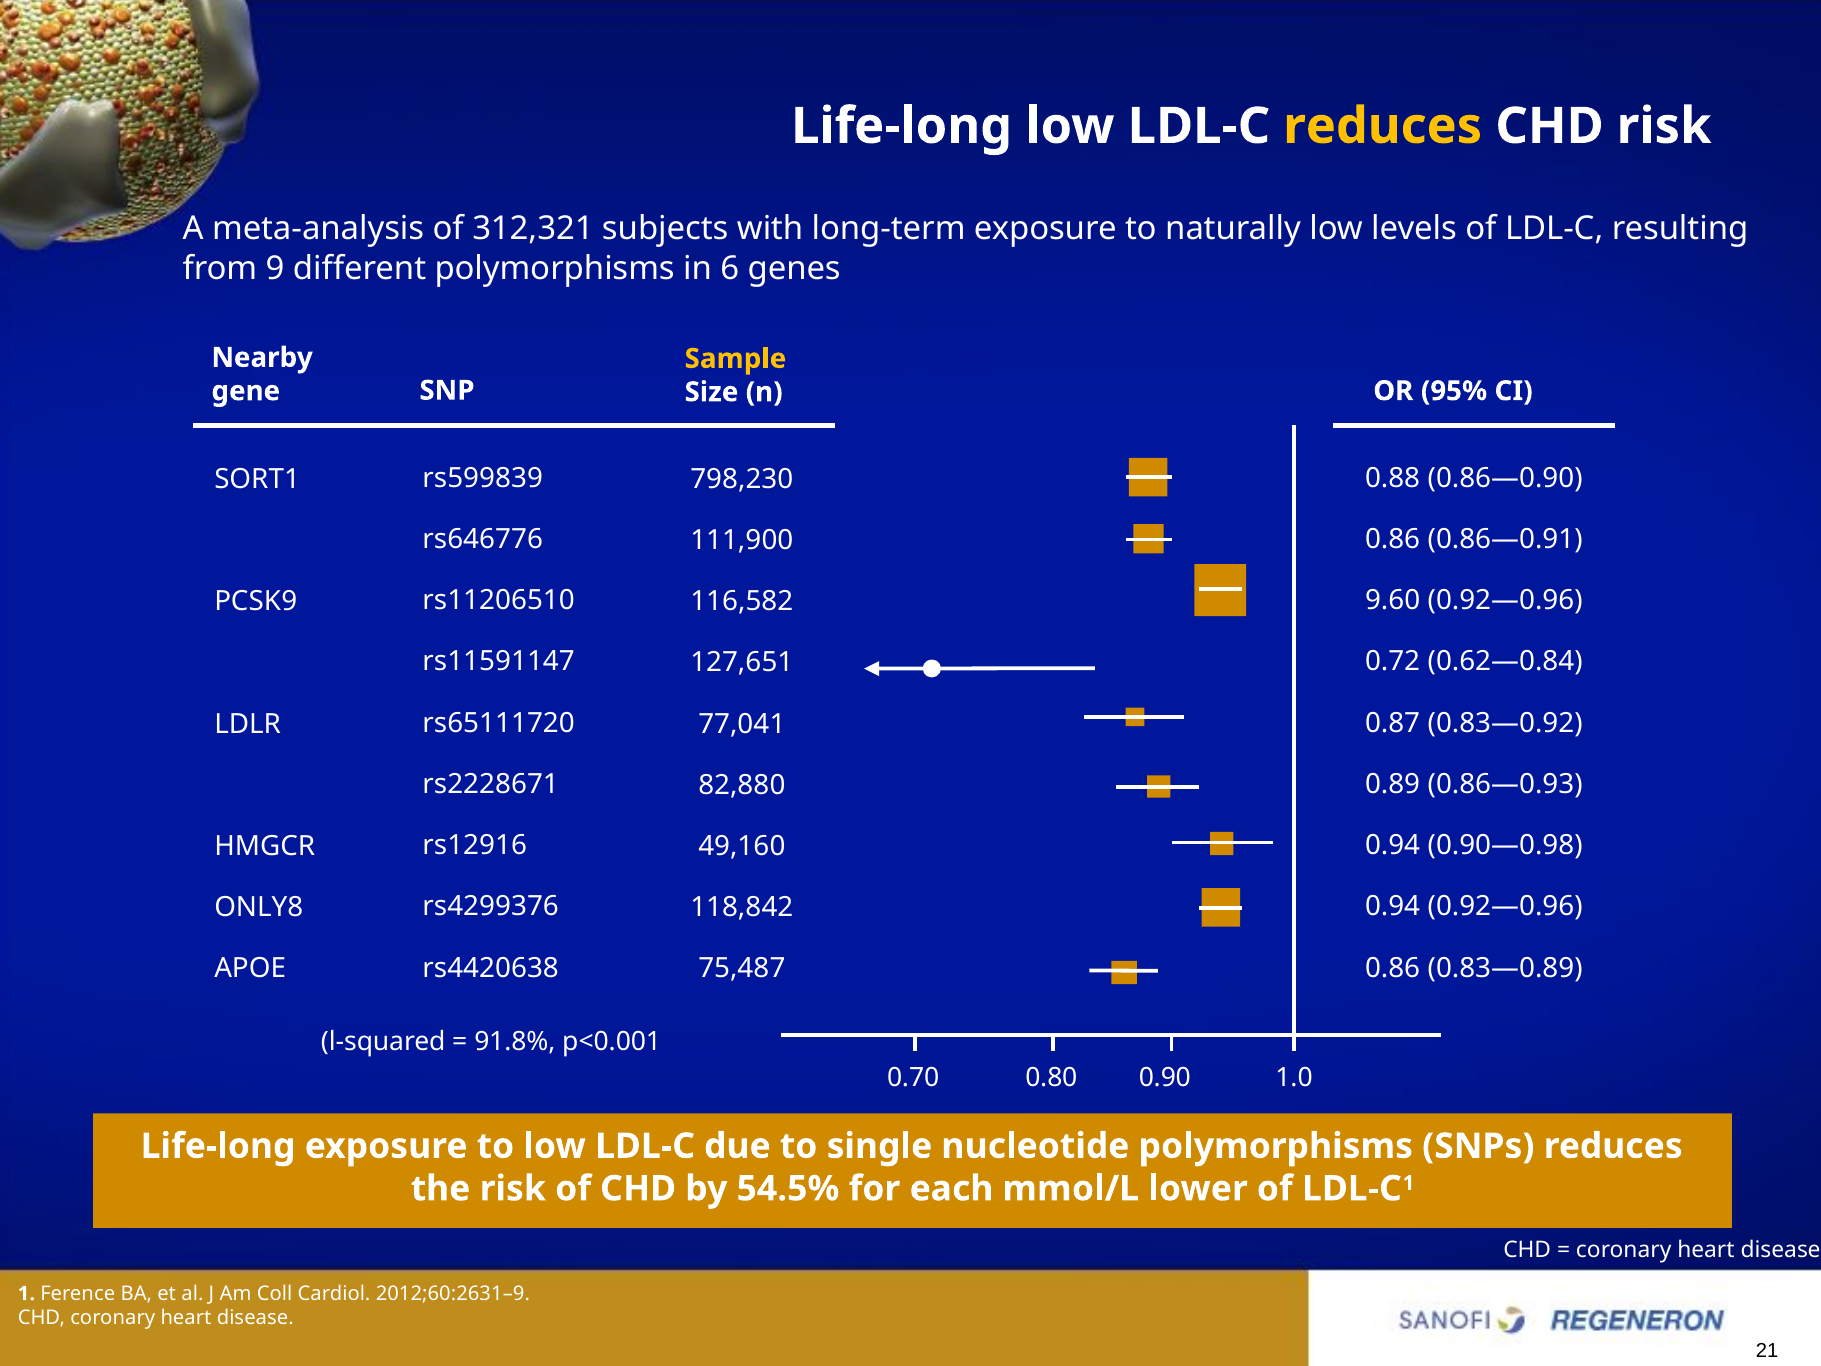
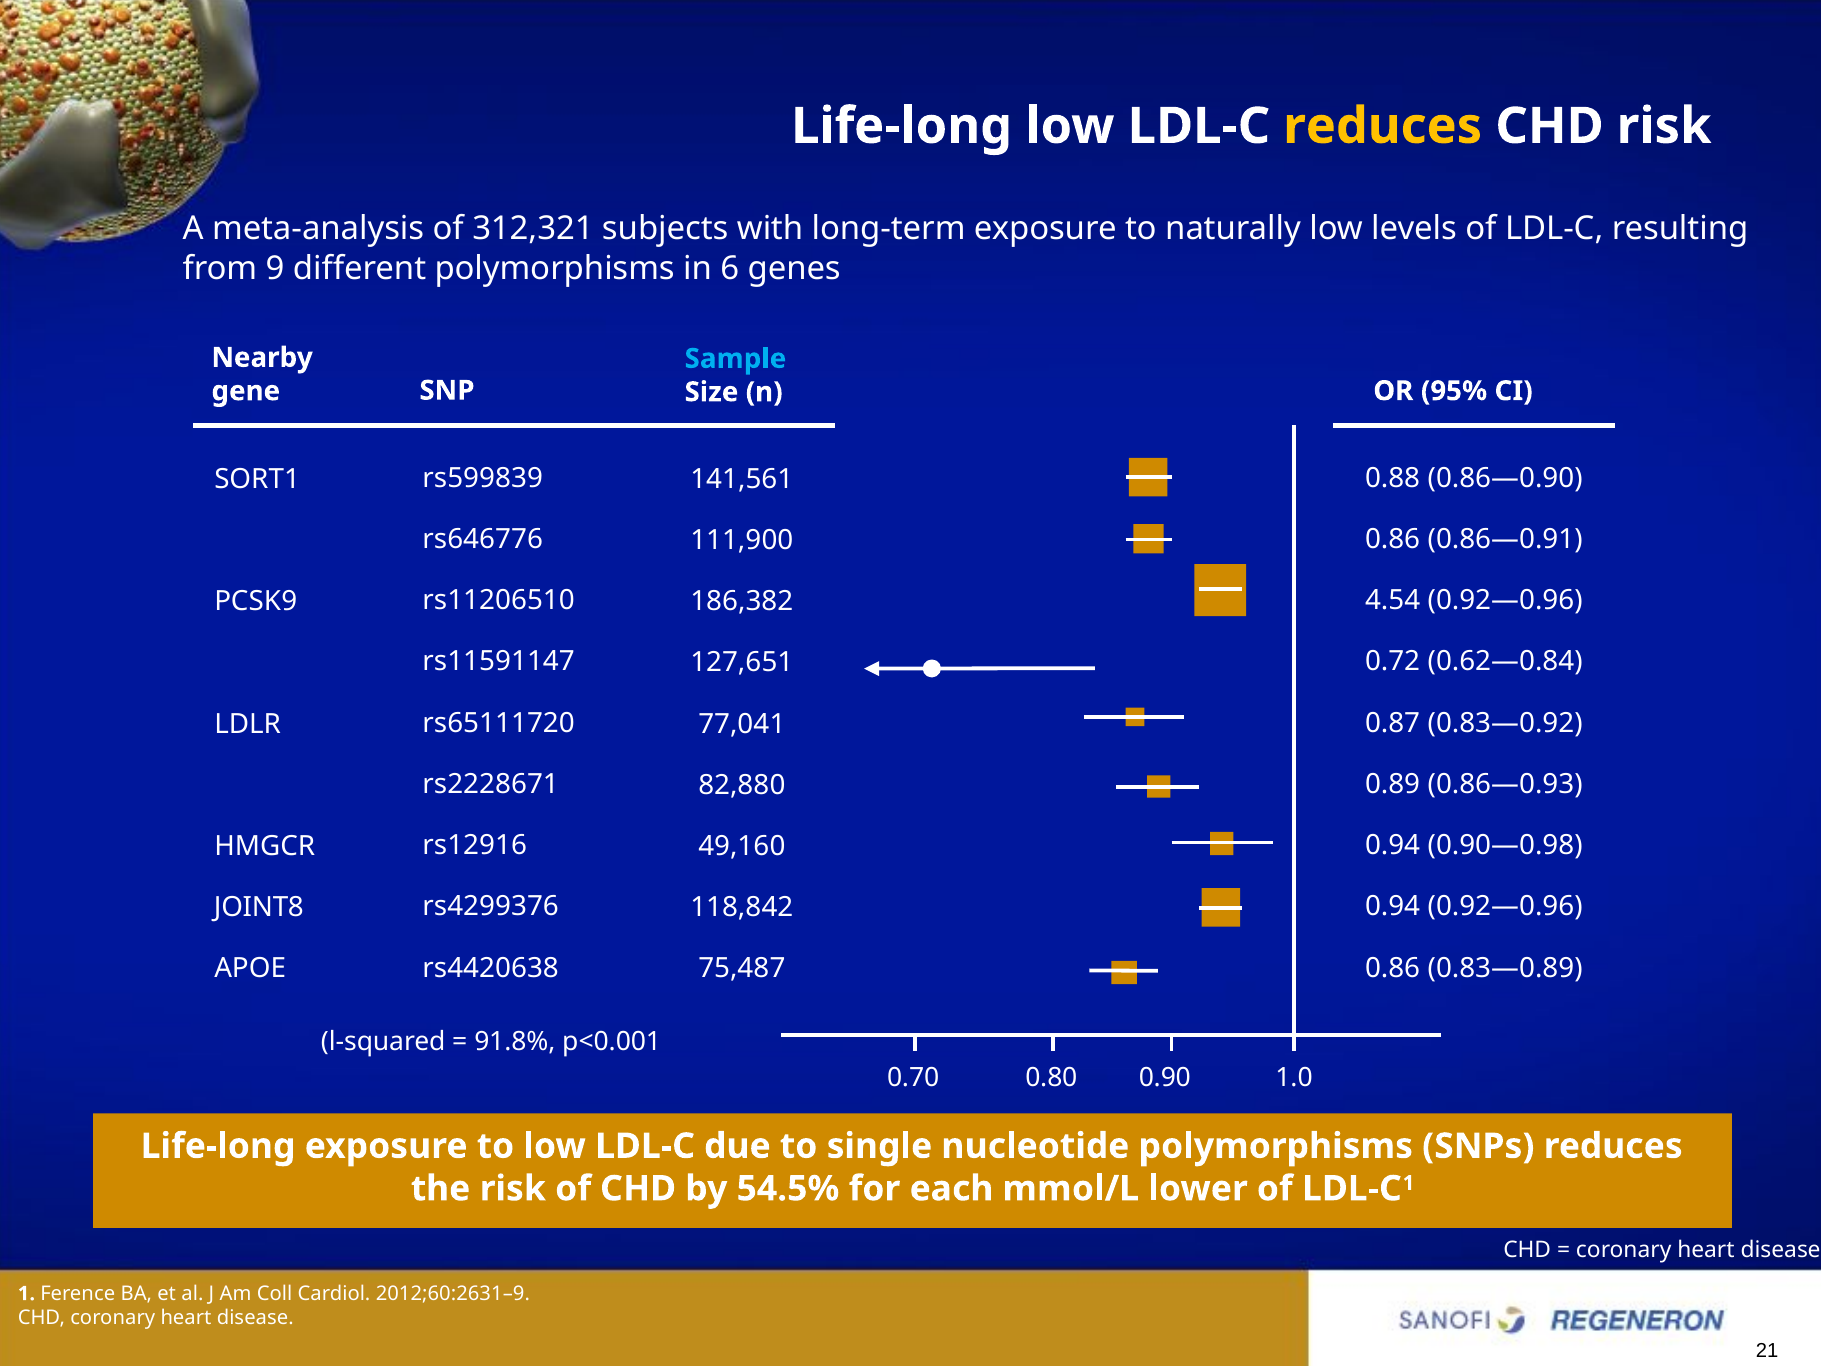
Sample colour: yellow -> light blue (735, 359)
798,230: 798,230 -> 141,561 (742, 479)
9.60: 9.60 -> 4.54 (1393, 600)
116,582: 116,582 -> 186,382 (742, 601)
ONLY8: ONLY8 -> JOINT8 (259, 907)
